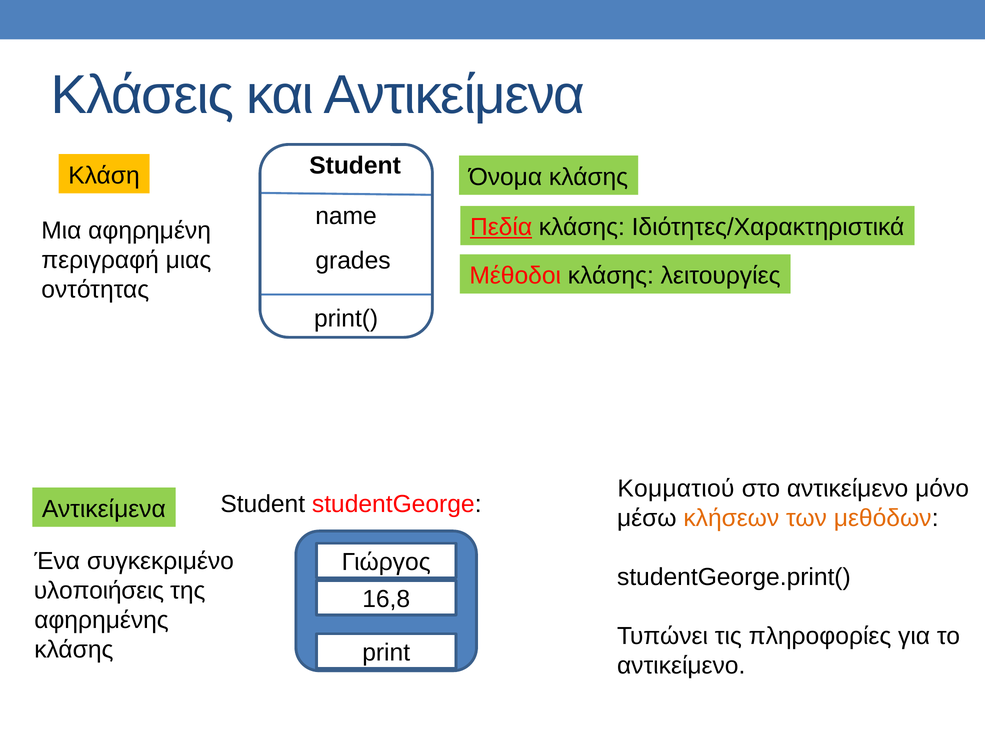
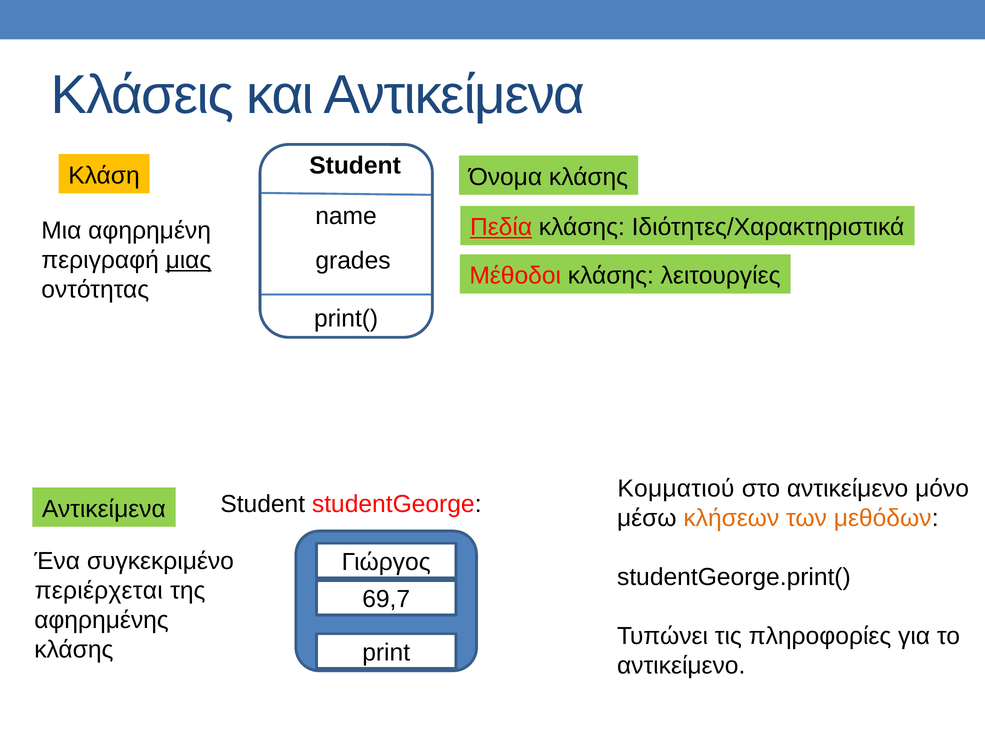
μιας underline: none -> present (188, 260)
υλοποιήσεις: υλοποιήσεις -> περιέρχεται (99, 590)
16,8: 16,8 -> 69,7 (386, 599)
